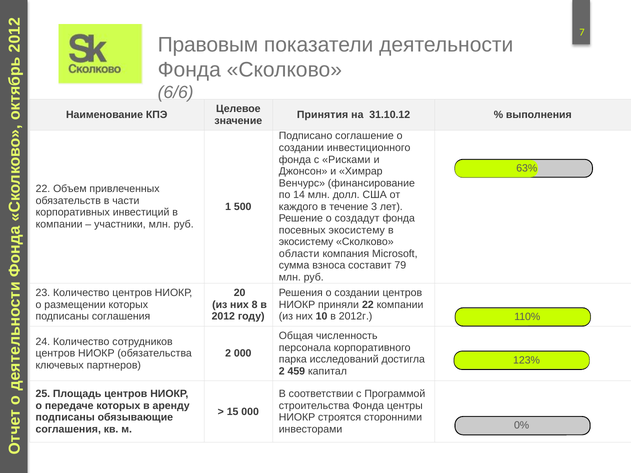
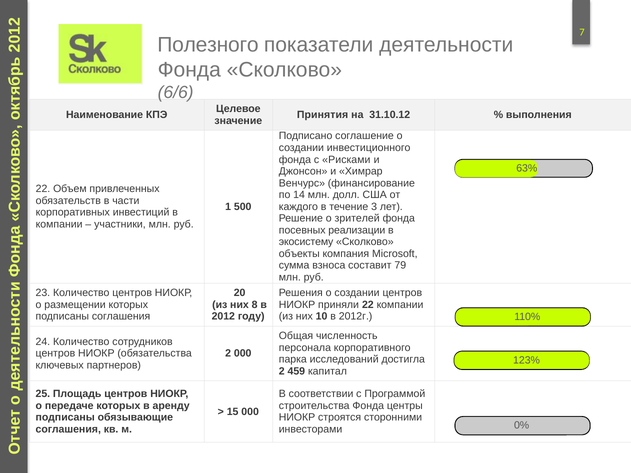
Правовым: Правовым -> Полезного (208, 45)
создадут: создадут -> зрителей (357, 219)
посевных экосистему: экосистему -> реализации (357, 230)
области: области -> объекты (299, 254)
